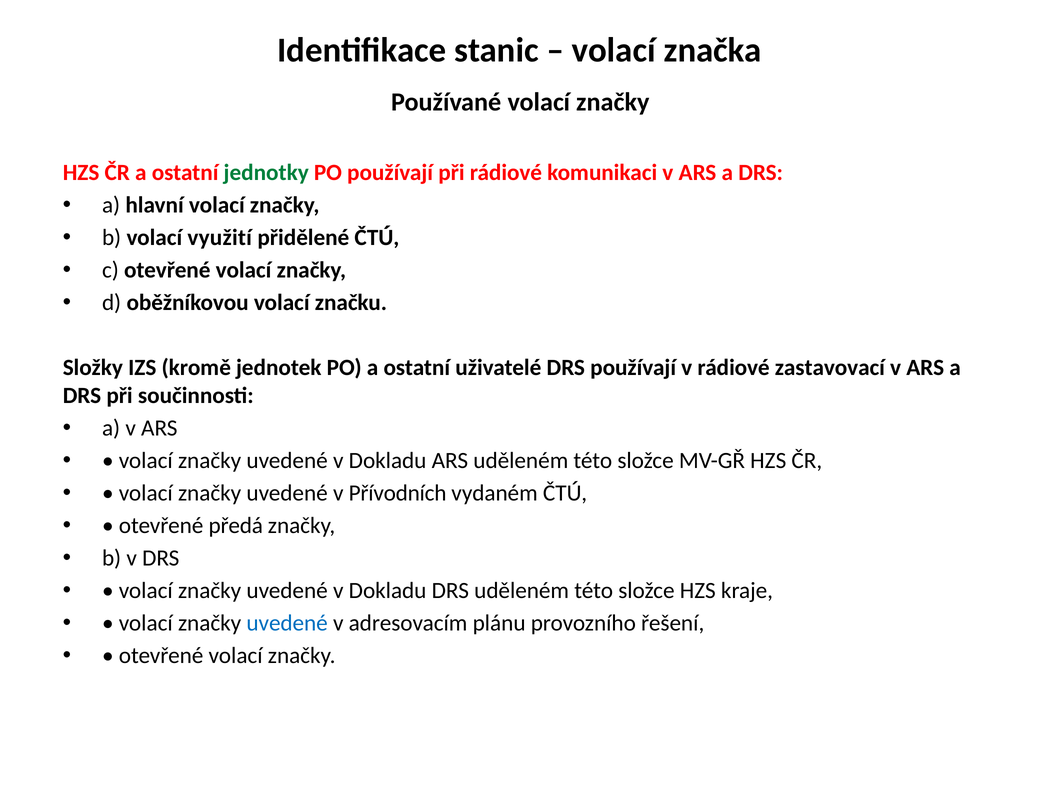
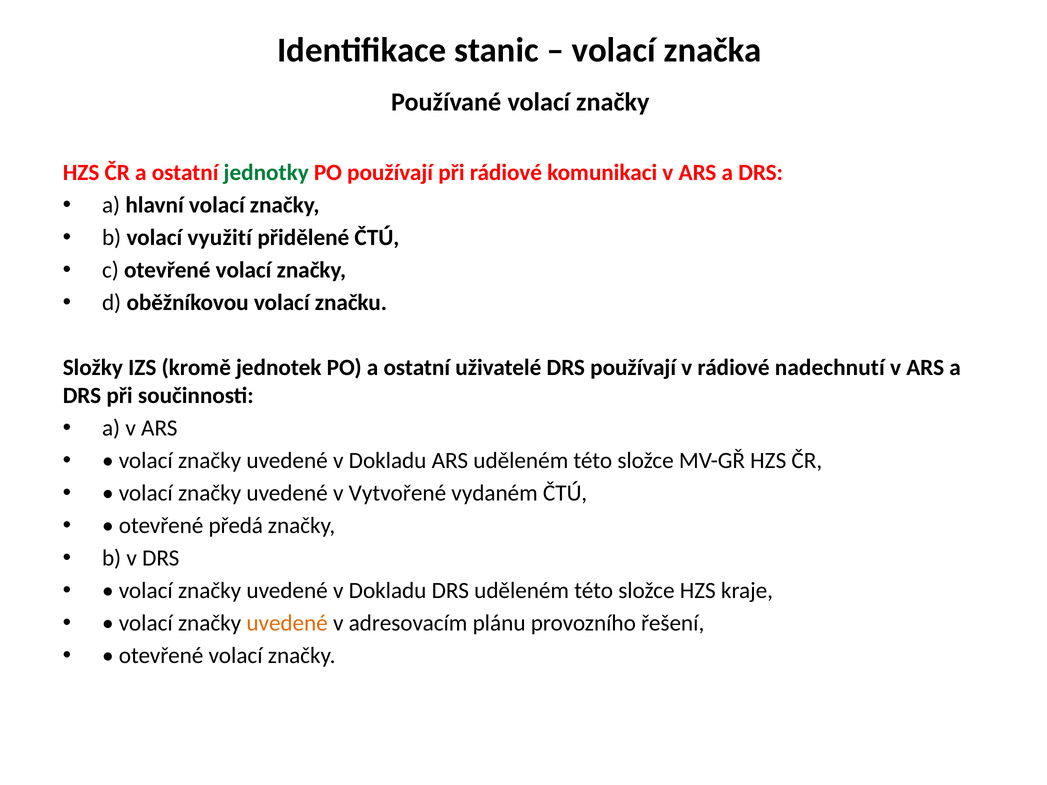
zastavovací: zastavovací -> nadechnutí (830, 368)
Přívodních: Přívodních -> Vytvořené (397, 493)
uvedené colour: blue -> orange (287, 623)
